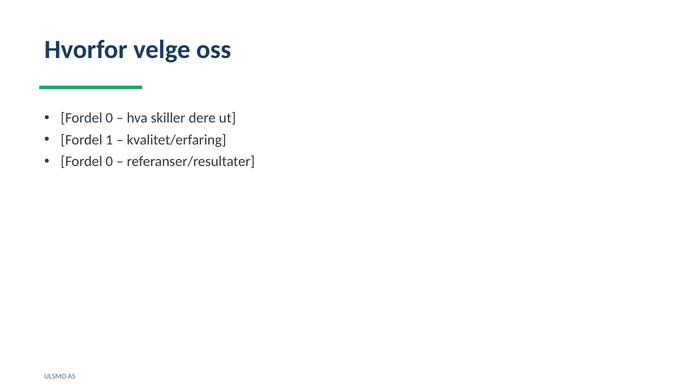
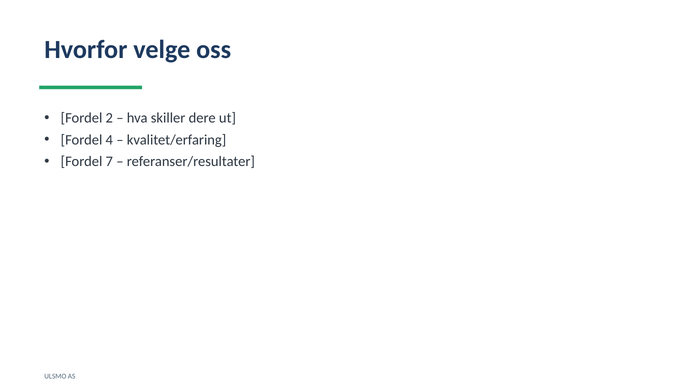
0: 0 -> 2 (109, 118)
1: 1 -> 4 (109, 140)
0: 0 -> 7 (109, 162)
